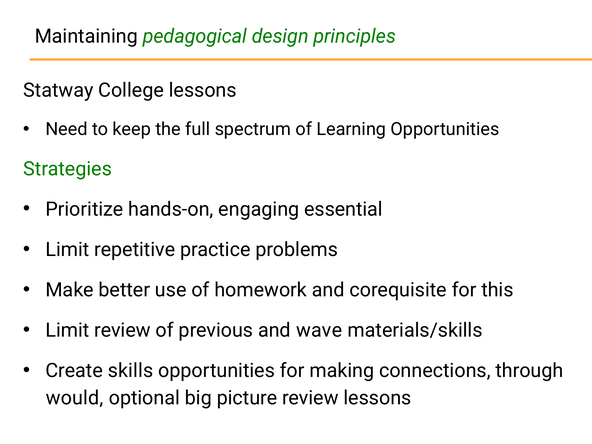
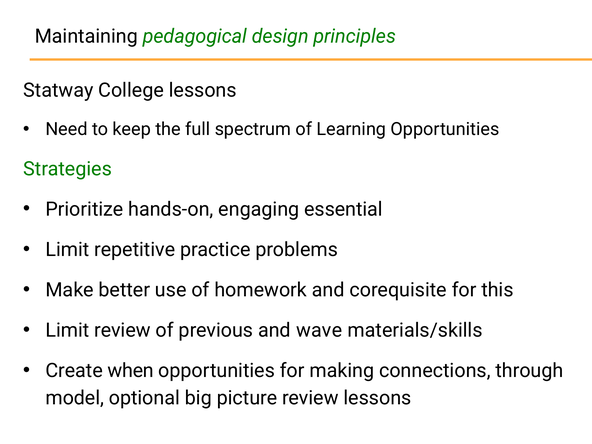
skills: skills -> when (131, 371)
would: would -> model (75, 398)
